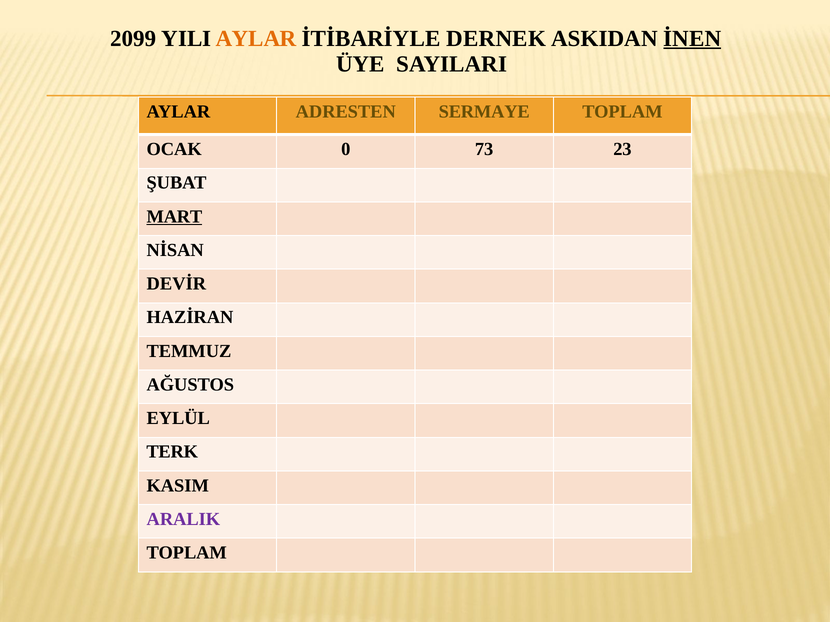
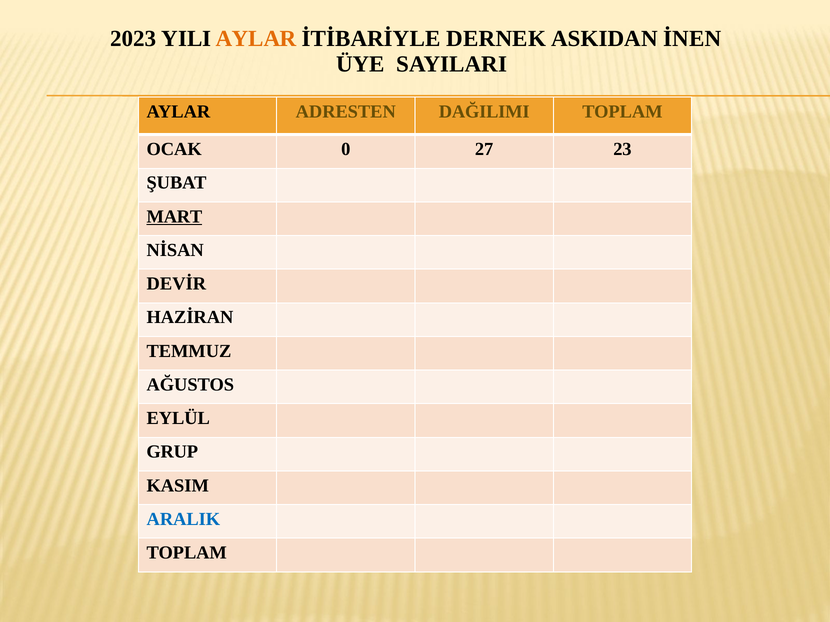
2099: 2099 -> 2023 (133, 39)
İNEN underline: present -> none (692, 39)
SERMAYE: SERMAYE -> DAĞILIMI (484, 112)
73: 73 -> 27 (484, 149)
TERK: TERK -> GRUP (172, 452)
ARALIK colour: purple -> blue (183, 520)
